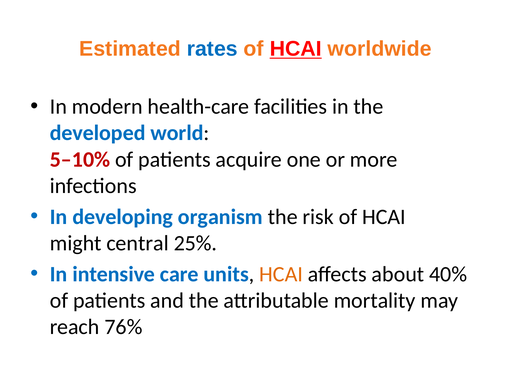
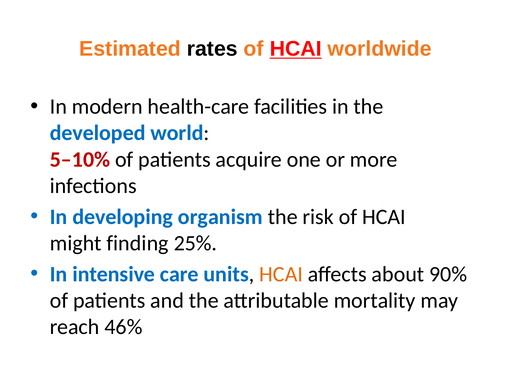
rates colour: blue -> black (212, 49)
central: central -> finding (138, 243)
40%: 40% -> 90% (448, 274)
76%: 76% -> 46% (123, 327)
